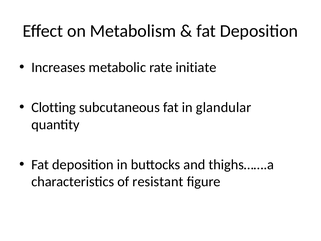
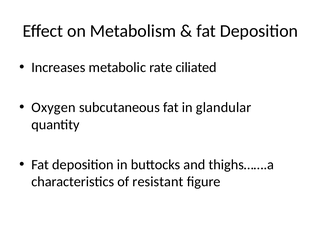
initiate: initiate -> ciliated (196, 67)
Clotting: Clotting -> Oxygen (53, 107)
